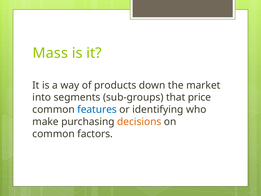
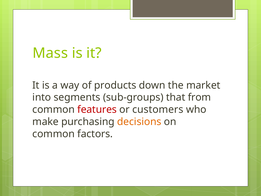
price: price -> from (199, 97)
features colour: blue -> red (97, 109)
identifying: identifying -> customers (158, 109)
